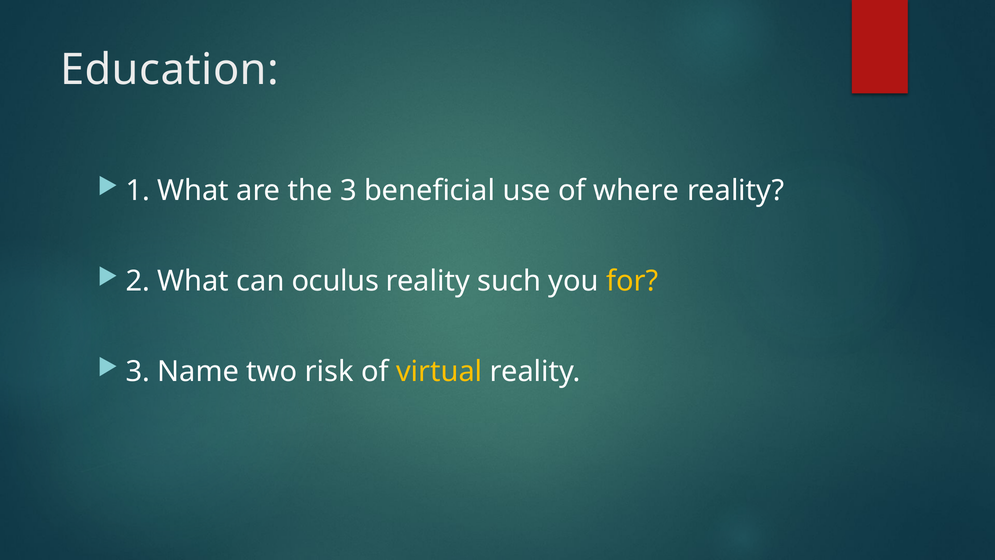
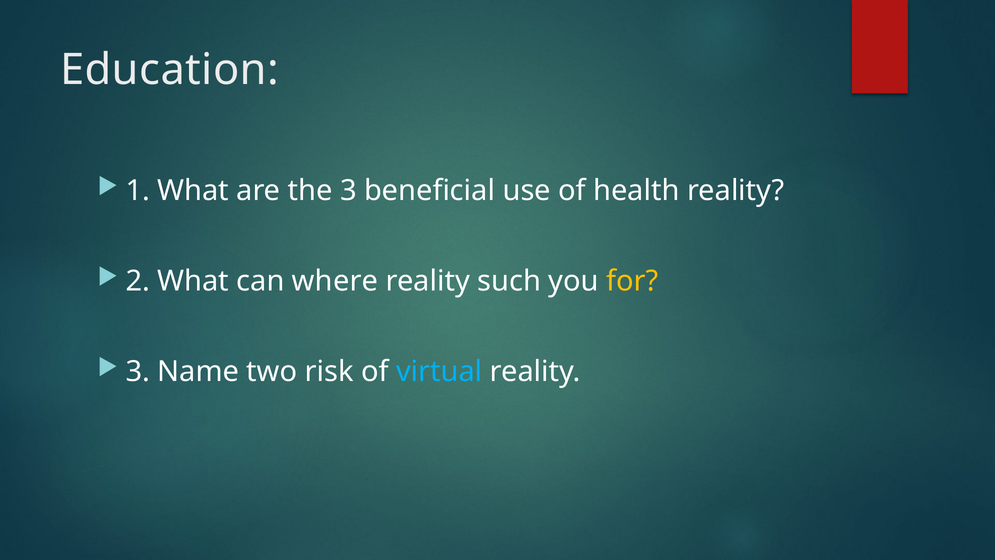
where: where -> health (636, 191)
oculus: oculus -> where (335, 281)
virtual colour: yellow -> light blue (439, 372)
